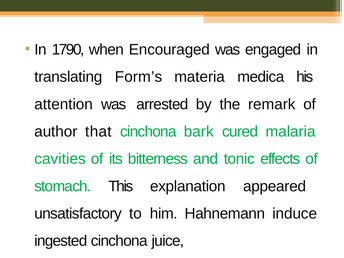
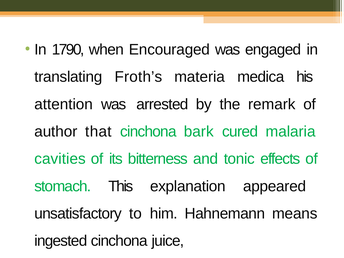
Form’s: Form’s -> Froth’s (139, 77)
induce: induce -> means (295, 214)
